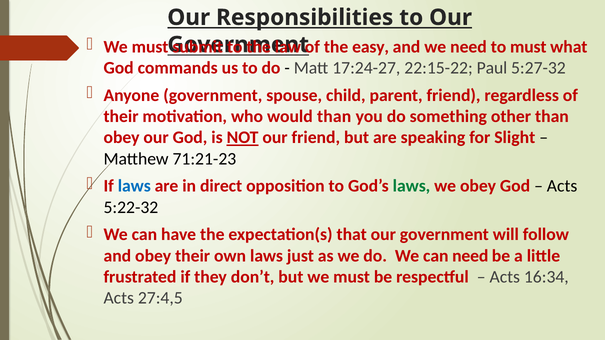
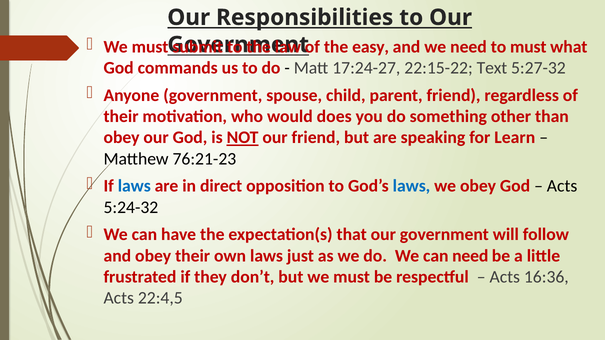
Paul: Paul -> Text (492, 68)
would than: than -> does (334, 117)
Slight: Slight -> Learn (515, 138)
71:21-23: 71:21-23 -> 76:21-23 (204, 159)
laws colour: green -> blue (412, 186)
5:22-32: 5:22-32 -> 5:24-32 (131, 207)
16:34: 16:34 -> 16:36 (546, 277)
27:4,5: 27:4,5 -> 22:4,5 (160, 298)
